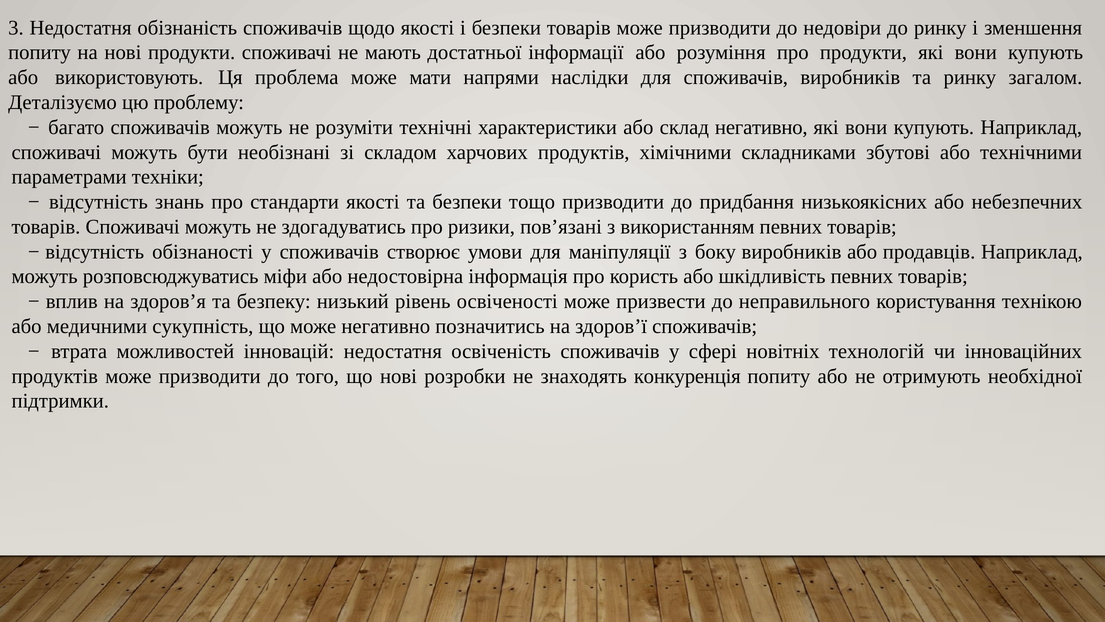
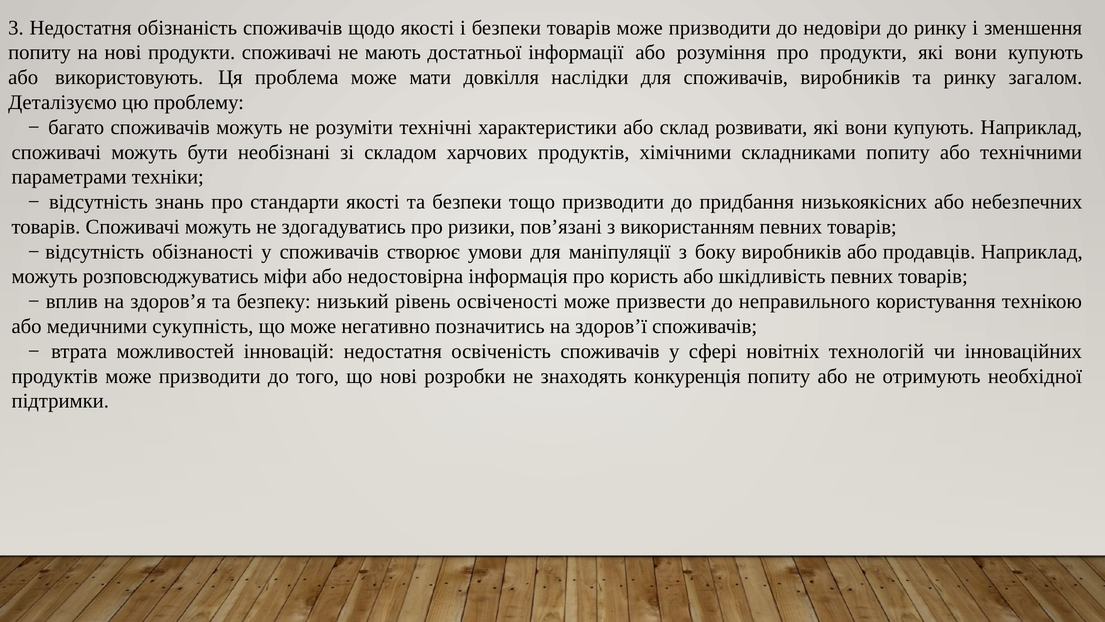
напрями: напрями -> довкілля (501, 77)
склад негативно: негативно -> розвивати (761, 127)
складниками збутові: збутові -> попиту (898, 152)
